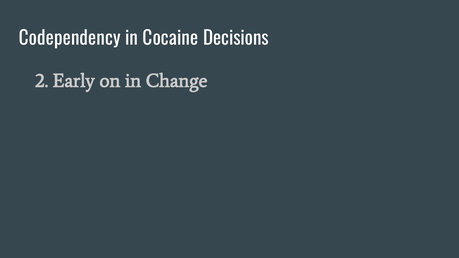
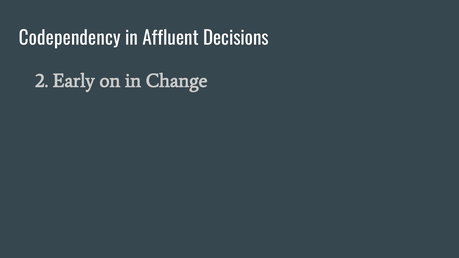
Cocaine: Cocaine -> Affluent (170, 39)
